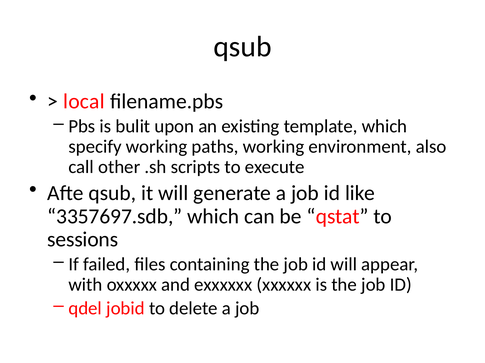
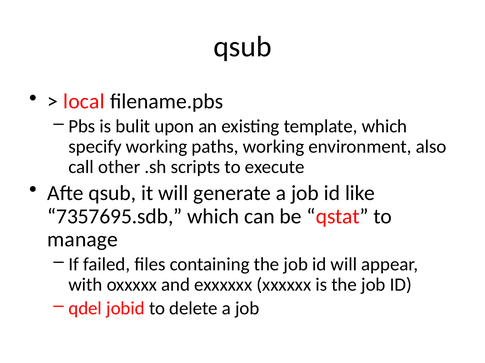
3357697.sdb: 3357697.sdb -> 7357695.sdb (115, 217)
sessions: sessions -> manage (83, 240)
